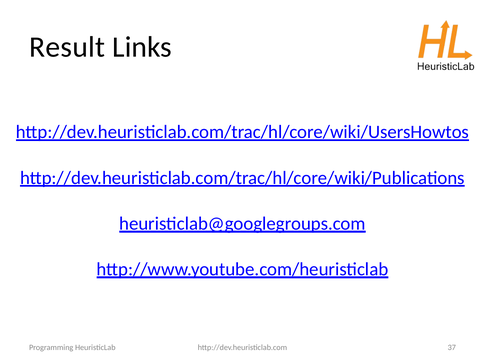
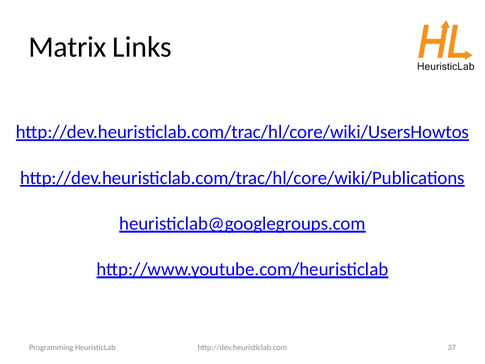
Result: Result -> Matrix (67, 47)
